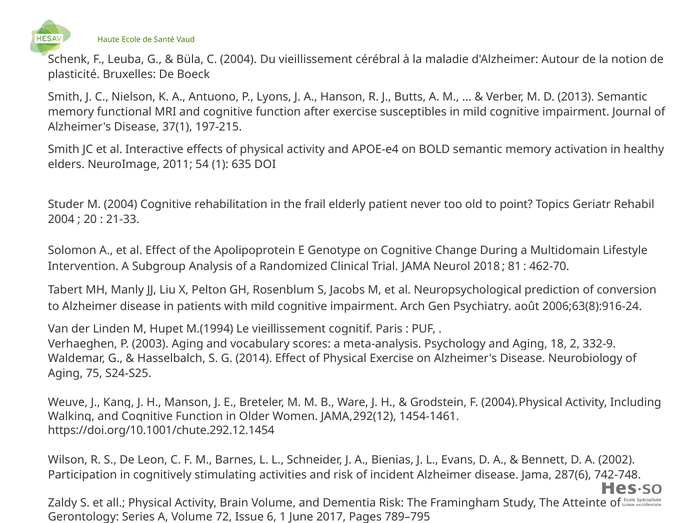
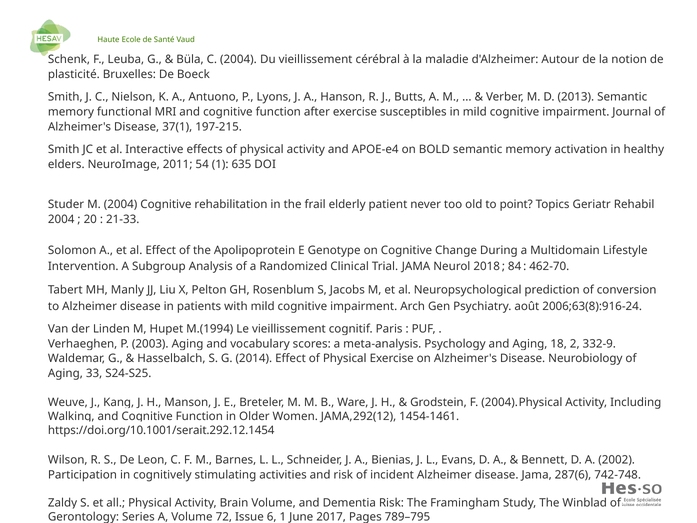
81: 81 -> 84 (515, 266)
75: 75 -> 33 (94, 373)
https://doi.org/10.1001/chute.292.12.1454: https://doi.org/10.1001/chute.292.12.1454 -> https://doi.org/10.1001/serait.292.12.1454 (161, 430)
Atteinte: Atteinte -> Winblad (585, 503)
